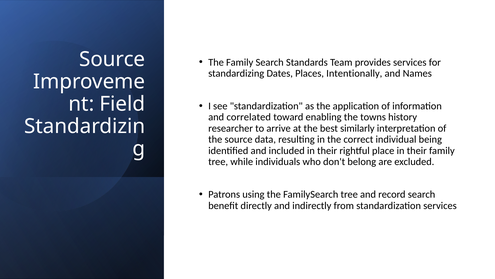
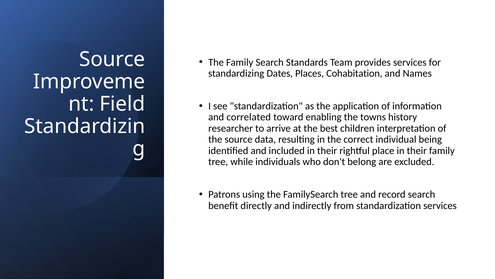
Intentionally: Intentionally -> Cohabitation (354, 73)
similarly: similarly -> children (357, 128)
